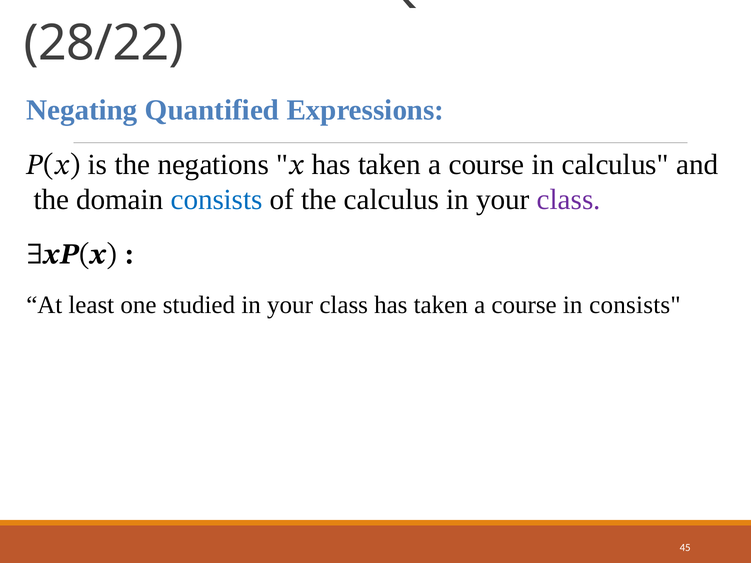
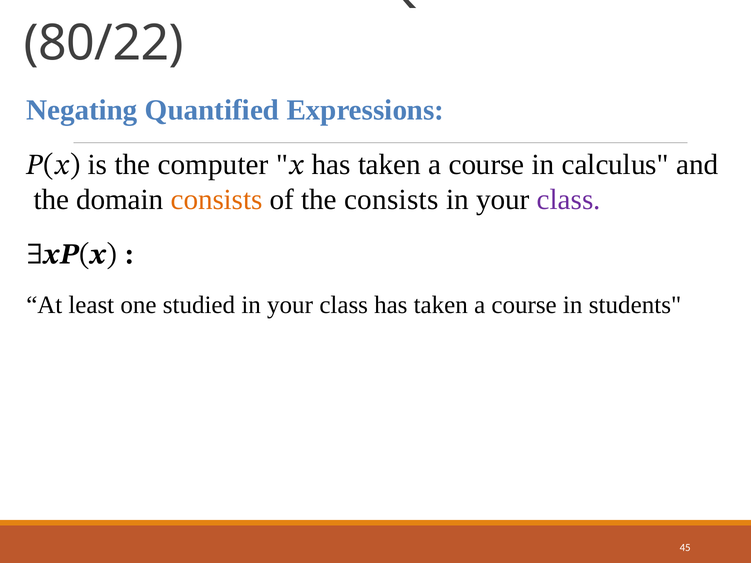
28/22: 28/22 -> 80/22 (104, 43)
negations: negations -> computer (213, 165)
consists colour: blue -> orange (217, 200)
the calculus: calculus -> consists (391, 200)
in consists: consists -> students (635, 305)
